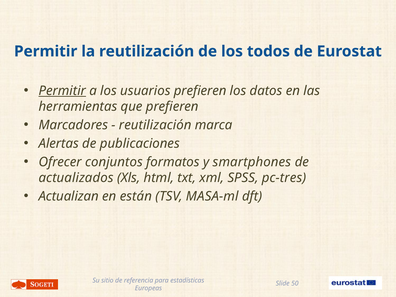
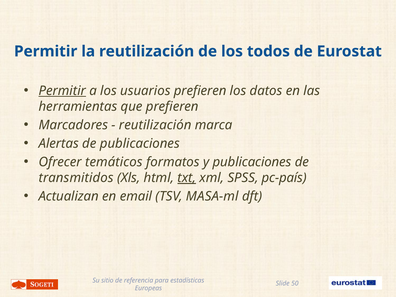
conjuntos: conjuntos -> temáticos (114, 162)
y smartphones: smartphones -> publicaciones (252, 162)
actualizados: actualizados -> transmitidos (76, 178)
txt underline: none -> present (187, 178)
pc-tres: pc-tres -> pc-país (284, 178)
están: están -> email (136, 196)
